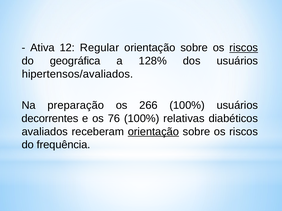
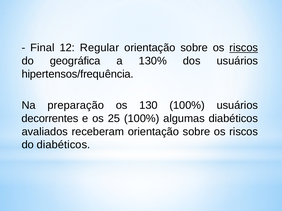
Ativa: Ativa -> Final (42, 48)
128%: 128% -> 130% (153, 61)
hipertensos/avaliados: hipertensos/avaliados -> hipertensos/frequência (78, 74)
266: 266 -> 130 (148, 106)
76: 76 -> 25 (114, 119)
relativas: relativas -> algumas (184, 119)
orientação underline: present -> none (153, 132)
do frequência: frequência -> diabéticos (64, 145)
